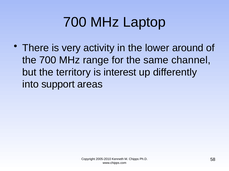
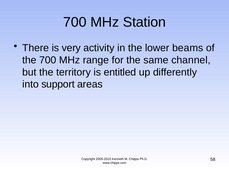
Laptop: Laptop -> Station (144, 22)
around: around -> beams (188, 48)
interest: interest -> entitled (120, 72)
